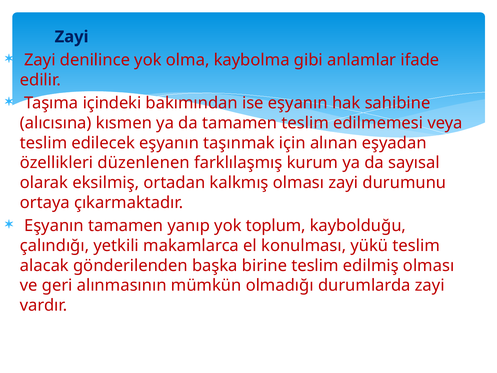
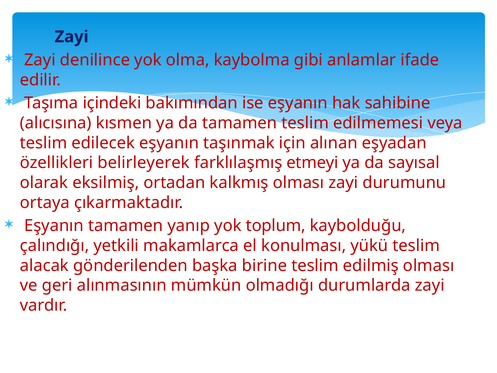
düzenlenen: düzenlenen -> belirleyerek (144, 163)
kurum: kurum -> etmeyi (312, 163)
